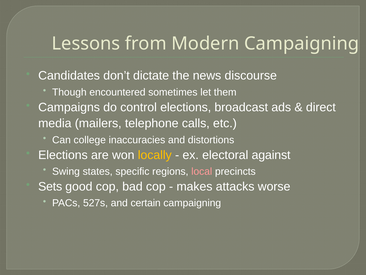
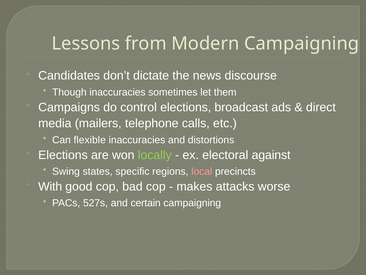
Though encountered: encountered -> inaccuracies (117, 92)
college: college -> flexible (90, 140)
locally colour: yellow -> light green (155, 155)
Sets: Sets -> With (50, 186)
